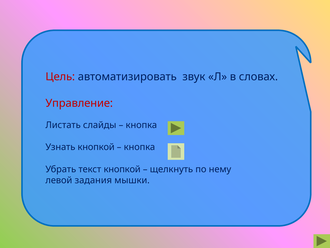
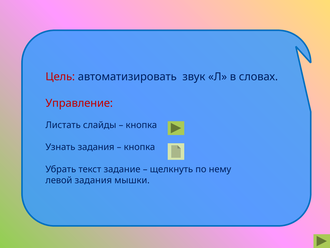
Узнать кнопкой: кнопкой -> задания (96, 147)
текст кнопкой: кнопкой -> задание (122, 169)
